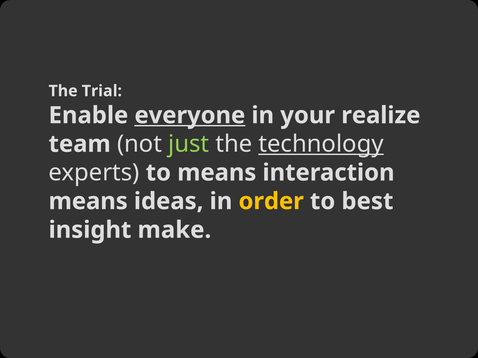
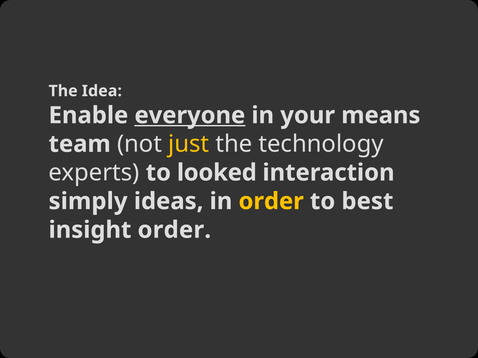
Trial: Trial -> Idea (102, 91)
realize: realize -> means (381, 116)
just colour: light green -> yellow (189, 144)
technology underline: present -> none (321, 144)
to means: means -> looked (217, 173)
means: means -> simply (88, 202)
insight make: make -> order (174, 230)
